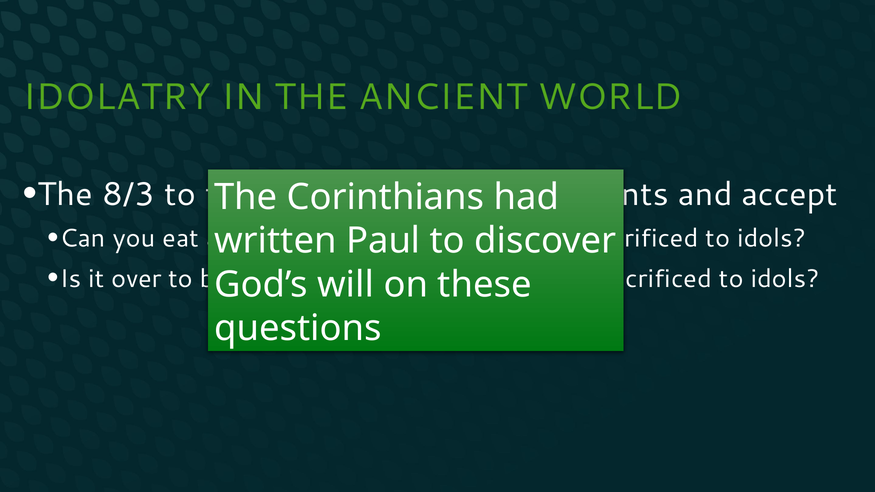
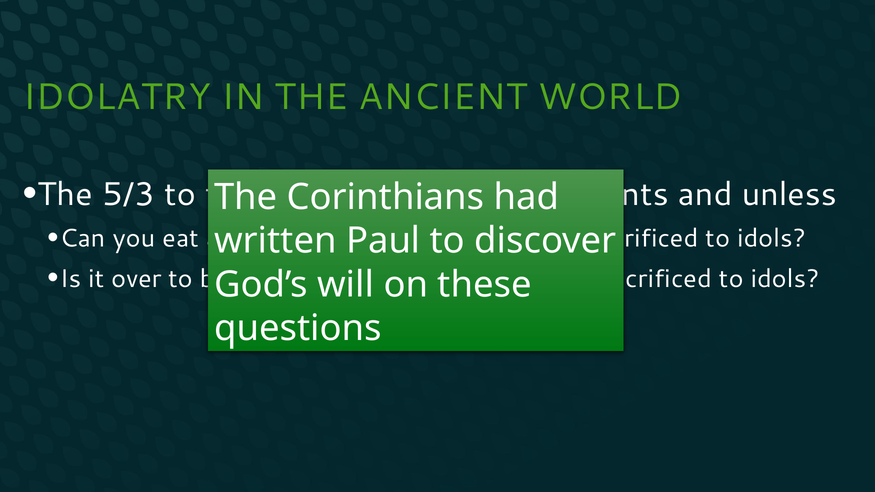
8/3: 8/3 -> 5/3 (129, 195)
accept: accept -> unless (789, 195)
